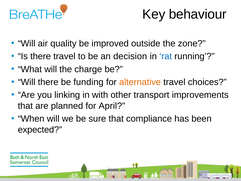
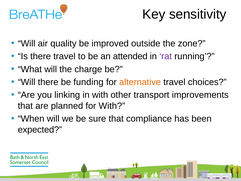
behaviour: behaviour -> sensitivity (198, 14)
decision: decision -> attended (130, 56)
rat colour: blue -> purple (166, 56)
for April: April -> With (112, 106)
